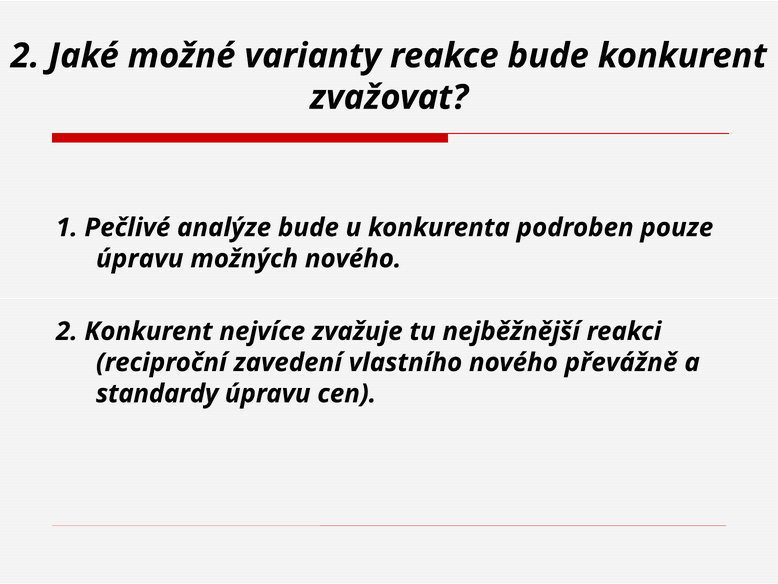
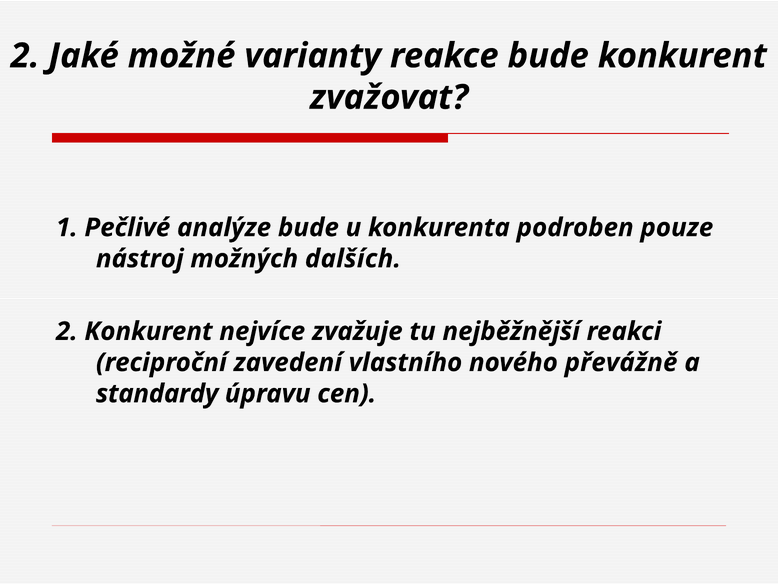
úpravu: úpravu -> nástroj (140, 259)
možných nového: nového -> dalších (353, 259)
